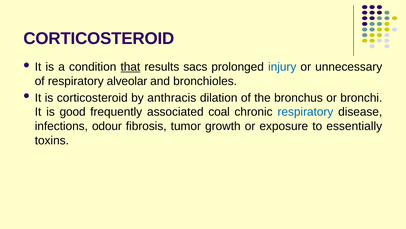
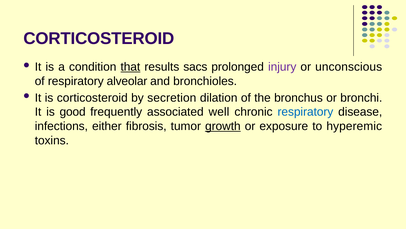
injury colour: blue -> purple (282, 67)
unnecessary: unnecessary -> unconscious (349, 67)
anthracis: anthracis -> secretion (172, 98)
coal: coal -> well (219, 112)
odour: odour -> either (107, 126)
growth underline: none -> present (223, 126)
essentially: essentially -> hyperemic (354, 126)
